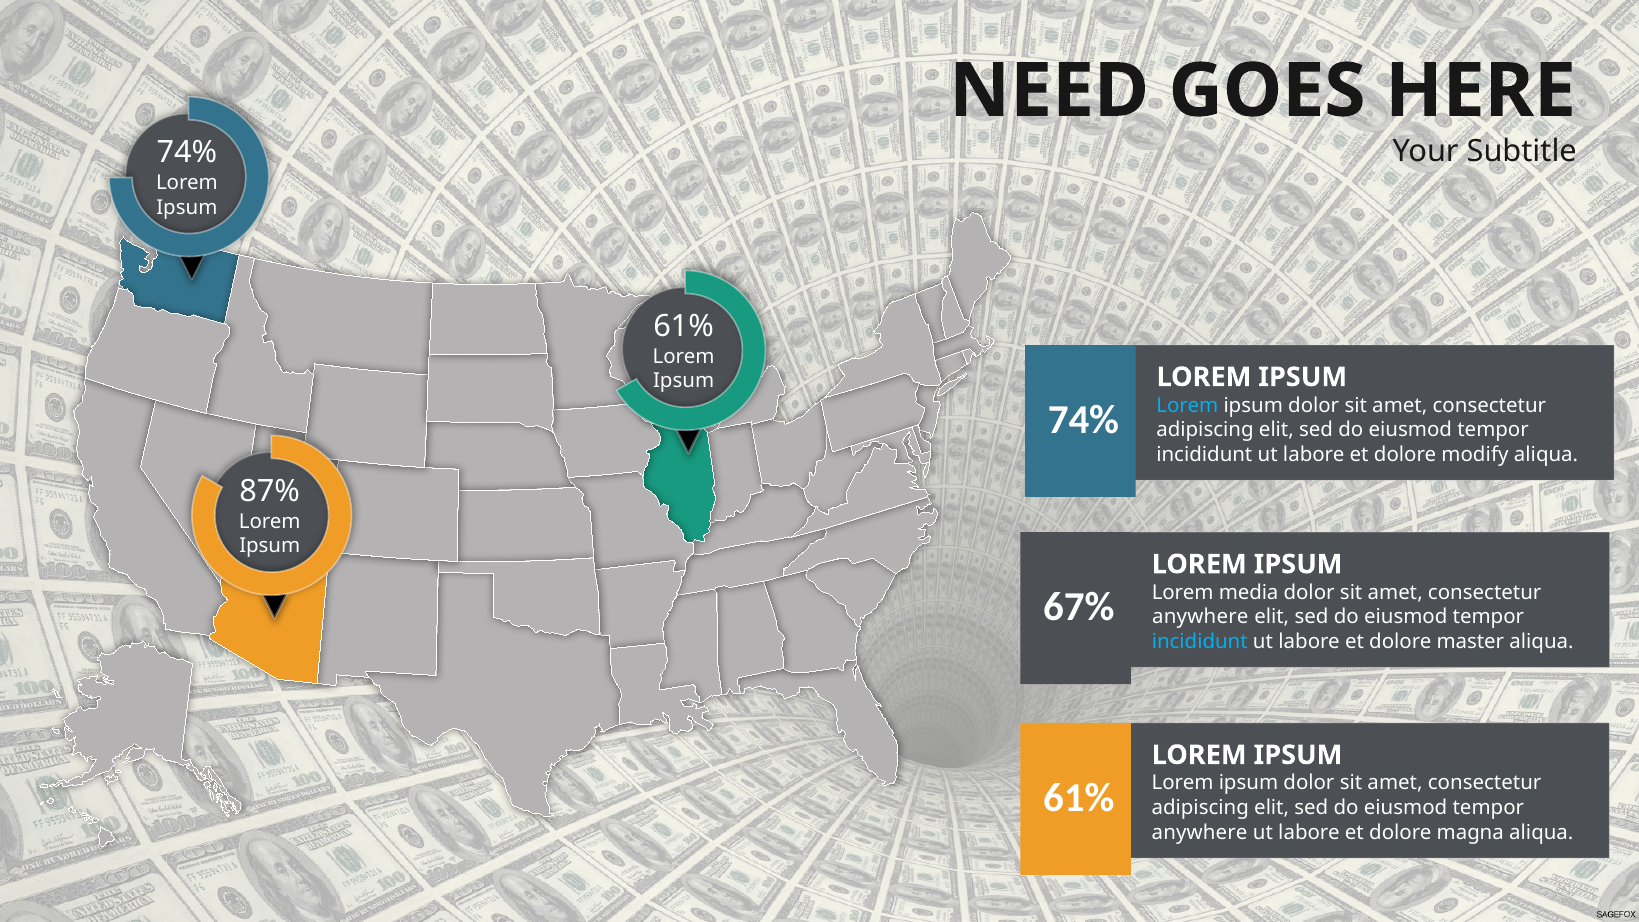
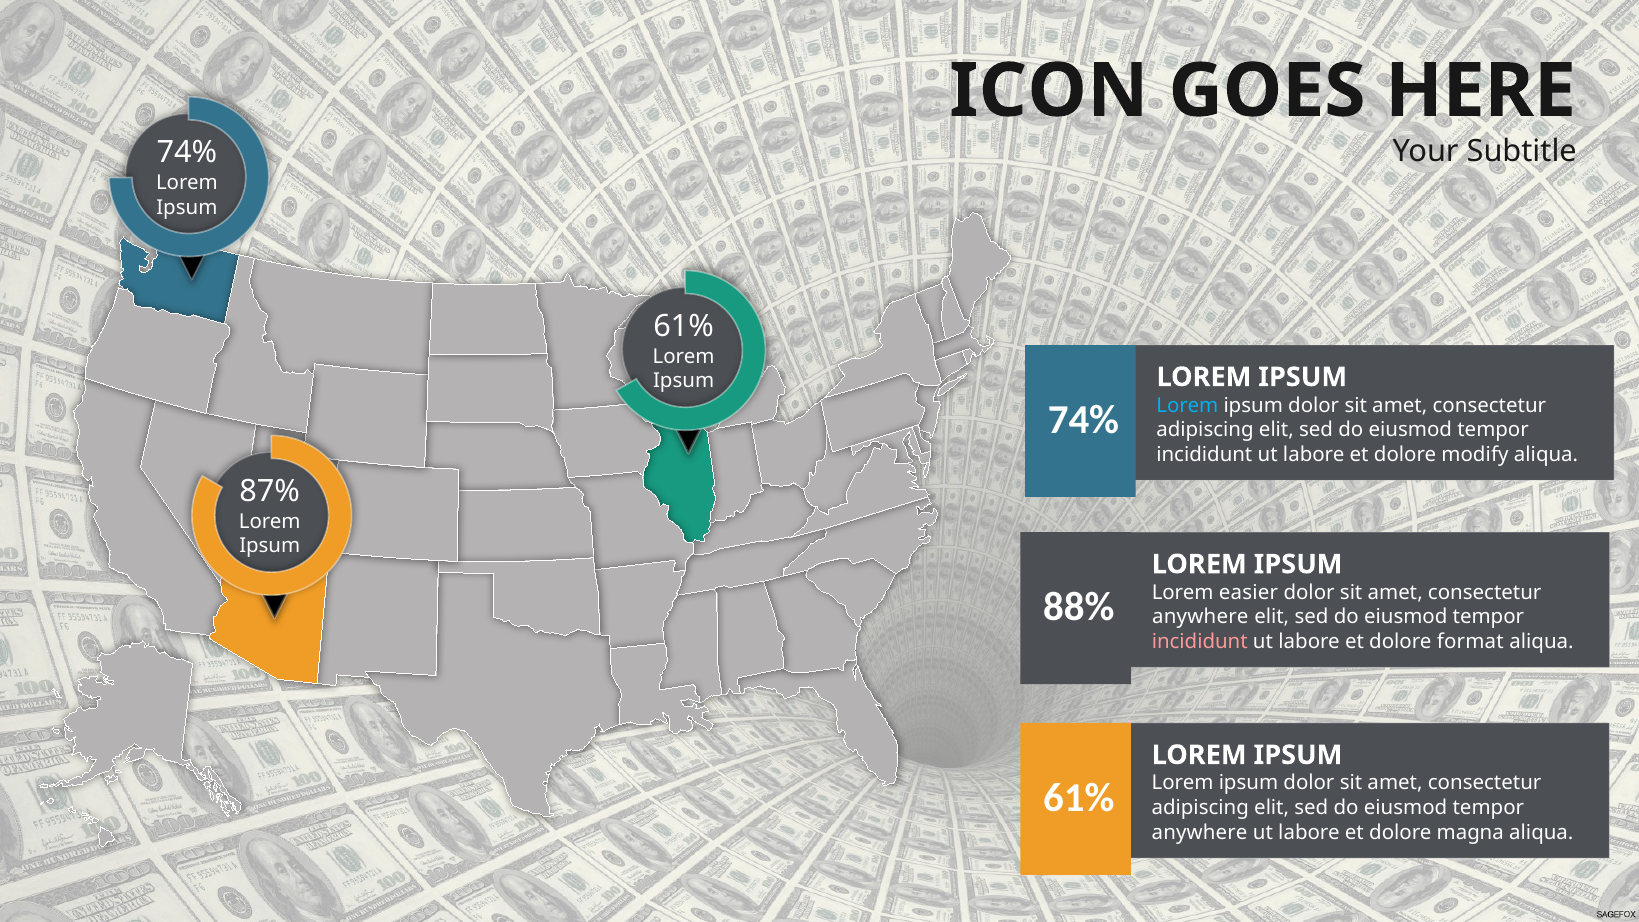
NEED: NEED -> ICON (1049, 91)
media: media -> easier (1249, 592)
67%: 67% -> 88% (1079, 607)
incididunt colour: light blue -> pink (1200, 642)
master: master -> format (1470, 642)
